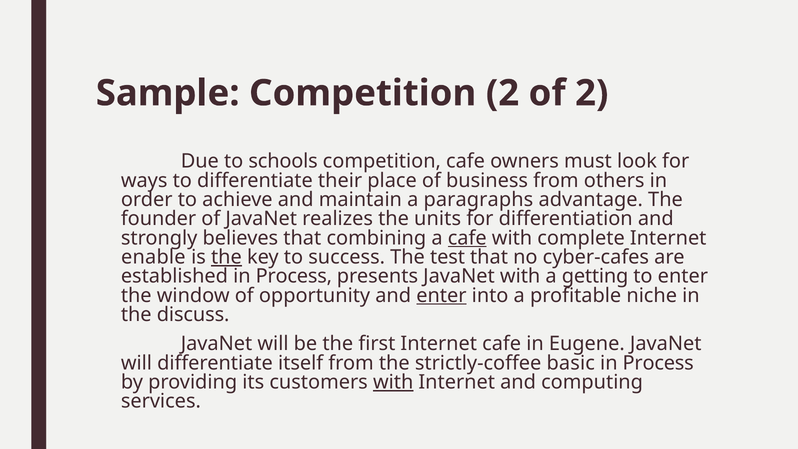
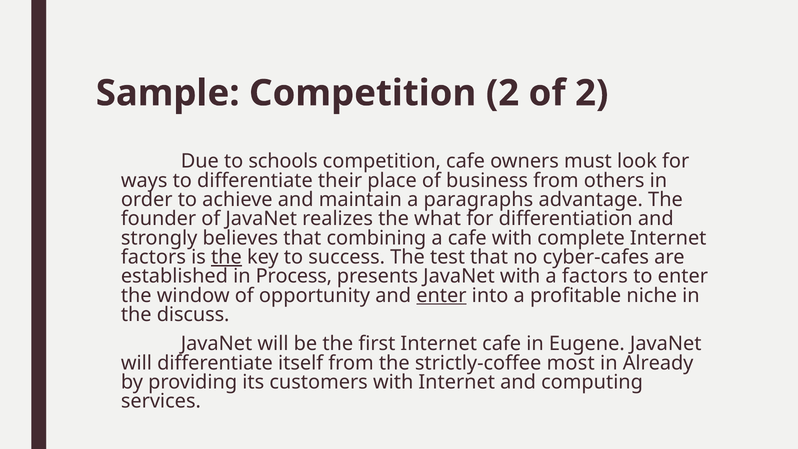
units: units -> what (438, 219)
cafe underline: present -> none (467, 238)
enable: enable -> factors (153, 257)
a getting: getting -> factors (595, 276)
basic: basic -> most (571, 363)
Process: Process -> Already (658, 363)
with underline: present -> none (393, 382)
